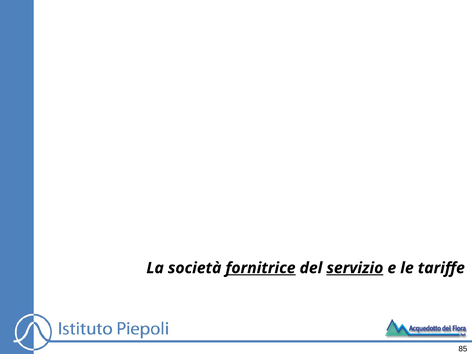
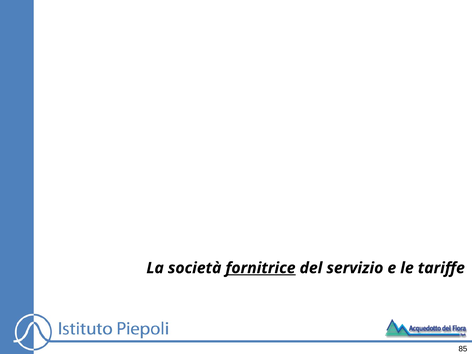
servizio underline: present -> none (355, 268)
